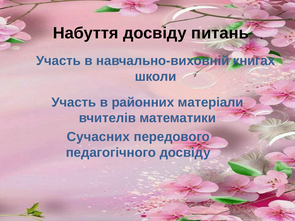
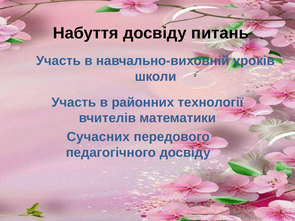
книгах: книгах -> уроків (254, 61)
матеріали: матеріали -> технології (211, 102)
